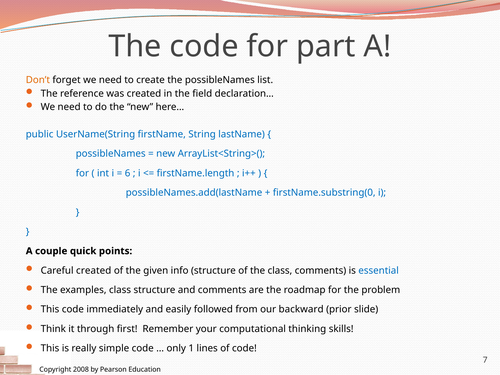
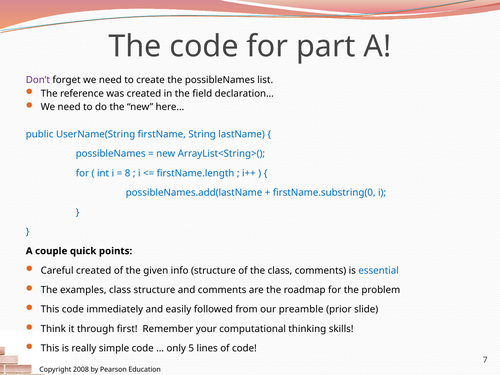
Don’t colour: orange -> purple (38, 80)
6: 6 -> 8 (128, 173)
backward: backward -> preamble (301, 309)
1: 1 -> 5 (191, 348)
